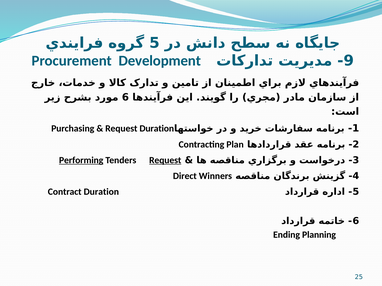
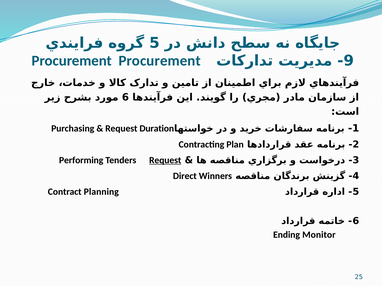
Procurement Development: Development -> Procurement (160, 61)
Performing underline: present -> none (81, 160)
Contract Duration: Duration -> Planning (101, 192)
Planning: Planning -> Monitor (319, 235)
